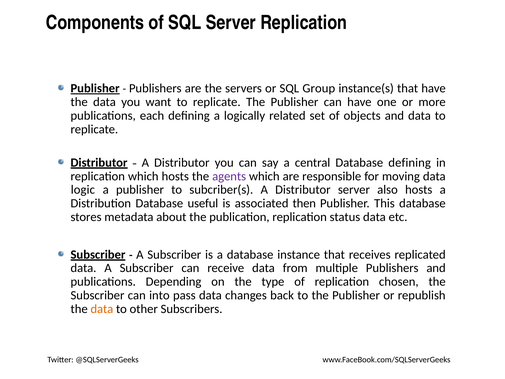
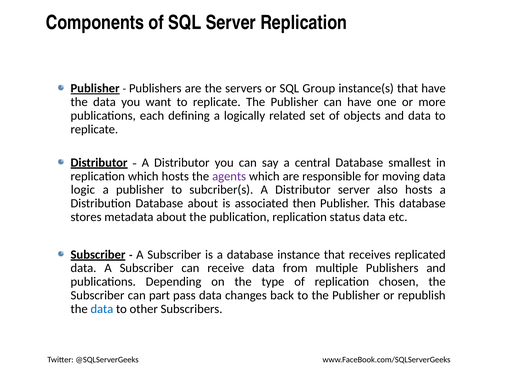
Database defining: defining -> smallest (410, 162)
Database useful: useful -> about (203, 203)
into: into -> part (159, 295)
data colour: orange -> blue (102, 309)
